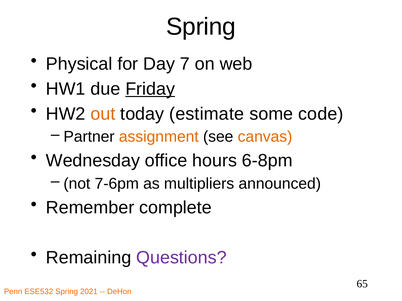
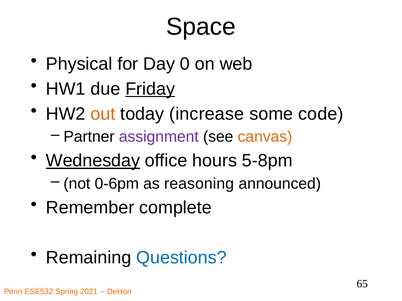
Spring: Spring -> Space (201, 27)
7: 7 -> 0 (185, 64)
estimate: estimate -> increase (207, 114)
assignment colour: orange -> purple (159, 137)
Wednesday underline: none -> present (93, 161)
6-8pm: 6-8pm -> 5-8pm (267, 161)
7-6pm: 7-6pm -> 0-6pm (117, 184)
multipliers: multipliers -> reasoning (199, 184)
Questions colour: purple -> blue (181, 258)
